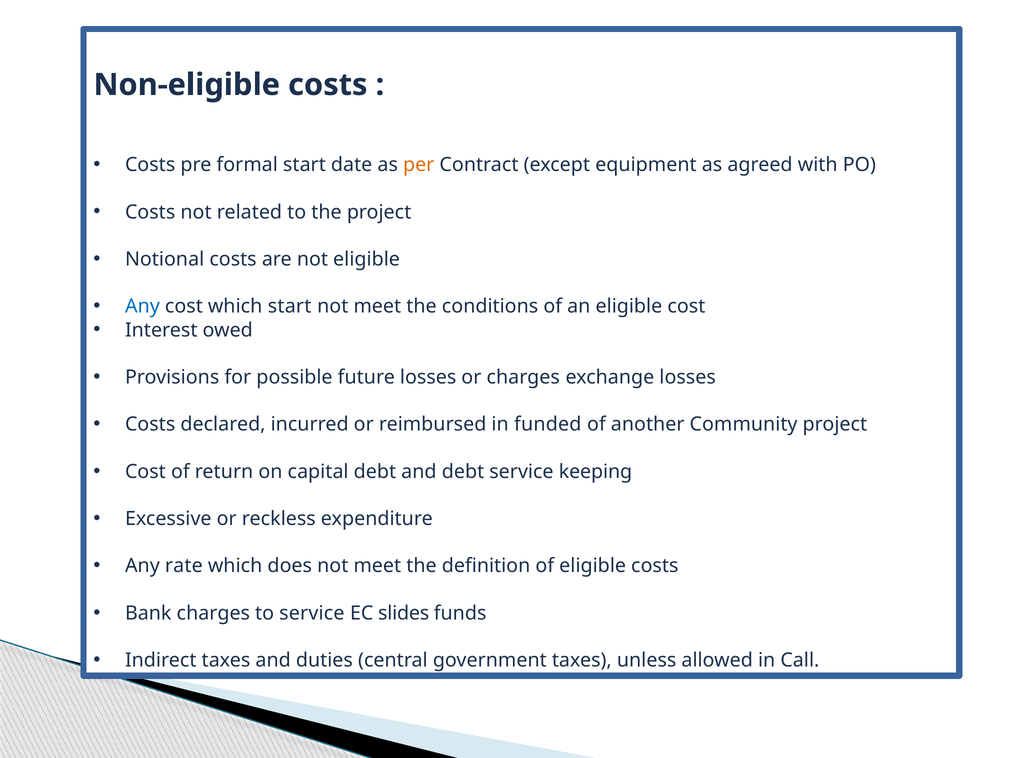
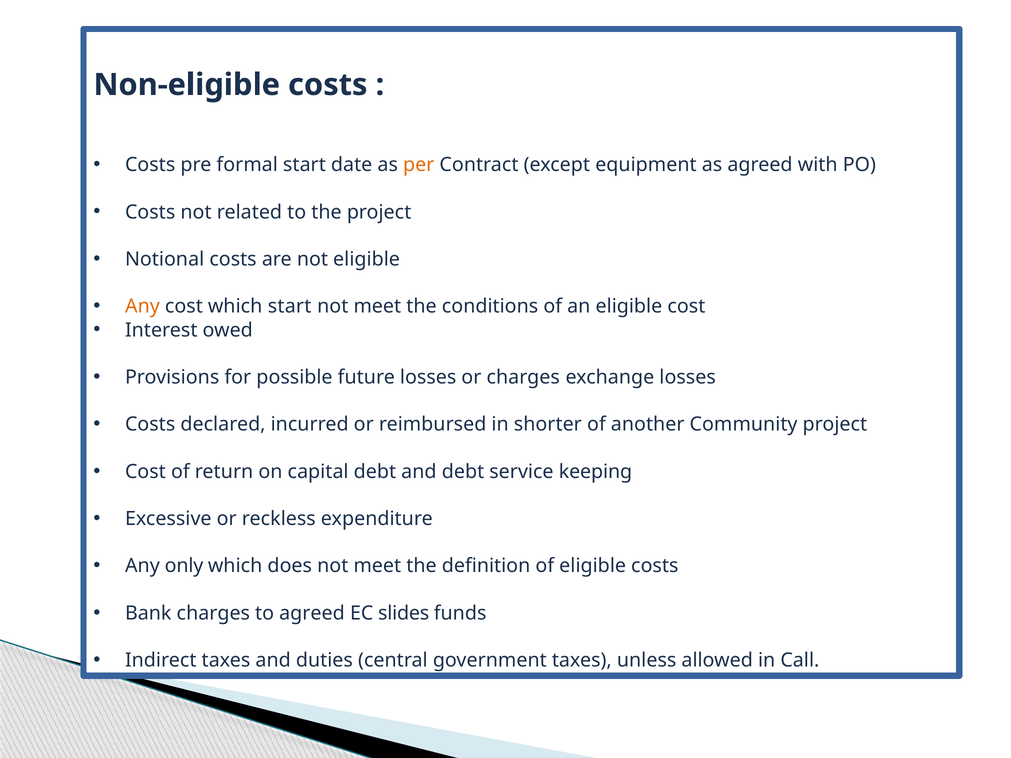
Any colour: blue -> orange (142, 307)
funded: funded -> shorter (548, 425)
rate: rate -> only (184, 566)
to service: service -> agreed (312, 613)
